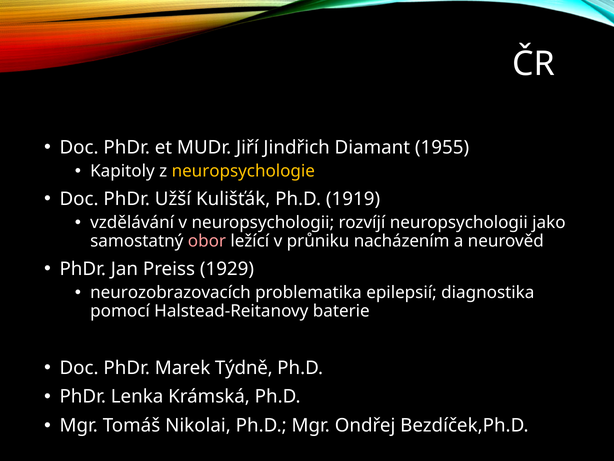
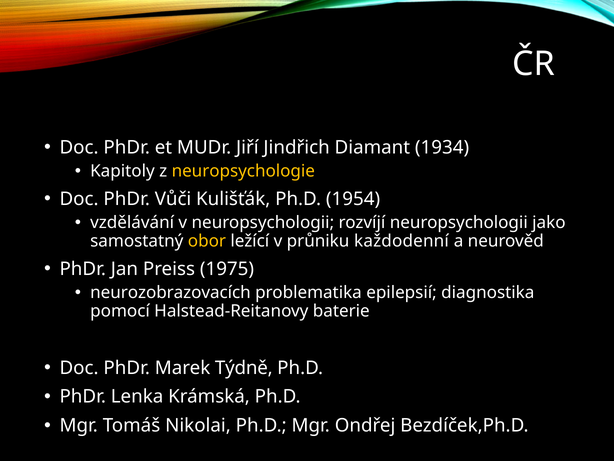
1955: 1955 -> 1934 (442, 147)
Užší: Užší -> Vůči (173, 199)
1919: 1919 -> 1954 (353, 199)
obor colour: pink -> yellow (207, 241)
nacházením: nacházením -> každodenní (401, 241)
1929: 1929 -> 1975 (227, 269)
